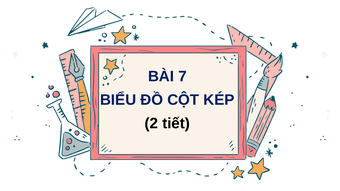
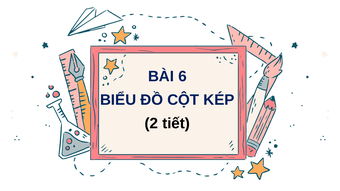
7: 7 -> 6 (182, 76)
